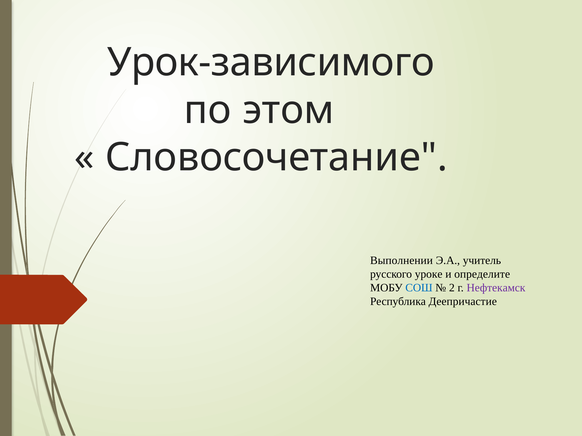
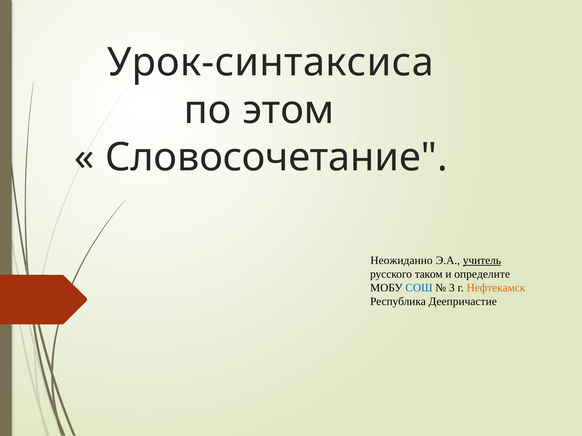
Урок-зависимого: Урок-зависимого -> Урок-синтаксиса (270, 63)
Выполнении: Выполнении -> Неожиданно (402, 261)
учитель underline: none -> present (482, 261)
уроке: уроке -> таком (429, 274)
2: 2 -> 3 (452, 288)
Нефтекамск colour: purple -> orange (496, 288)
